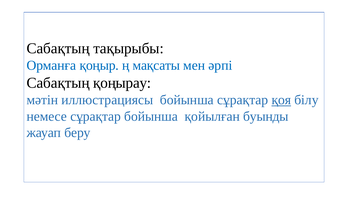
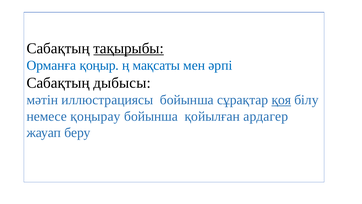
тақырыбы underline: none -> present (129, 48)
қоңырау: қоңырау -> дыбысы (122, 83)
немесе сұрақтар: сұрақтар -> қоңырау (95, 116)
буынды: буынды -> ардагер (266, 116)
